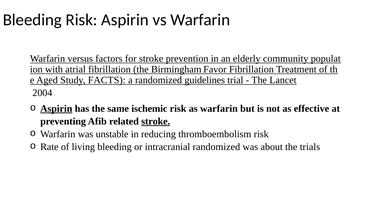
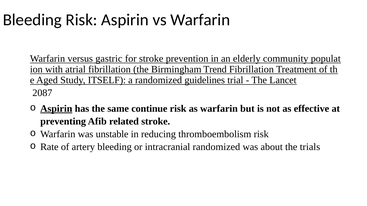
factors: factors -> gastric (109, 59)
Favor: Favor -> Trend (215, 70)
FACTS: FACTS -> ITSELF (107, 80)
2004: 2004 -> 2087 (42, 93)
ischemic: ischemic -> continue (149, 109)
stroke underline: present -> none (156, 122)
living: living -> artery (83, 147)
